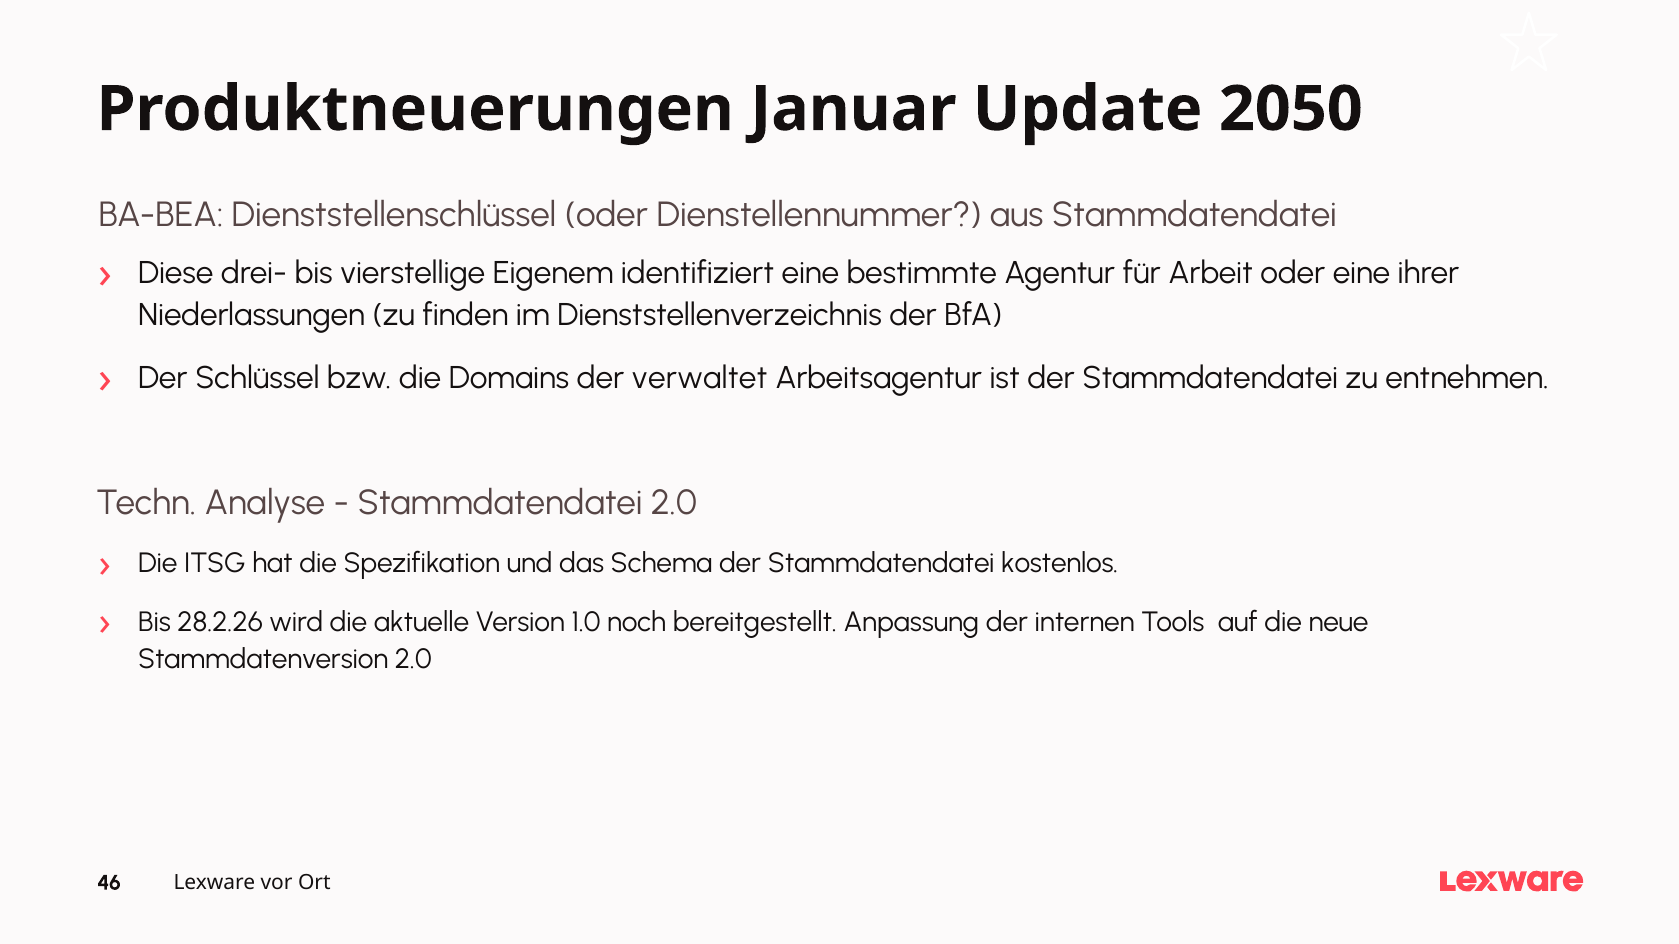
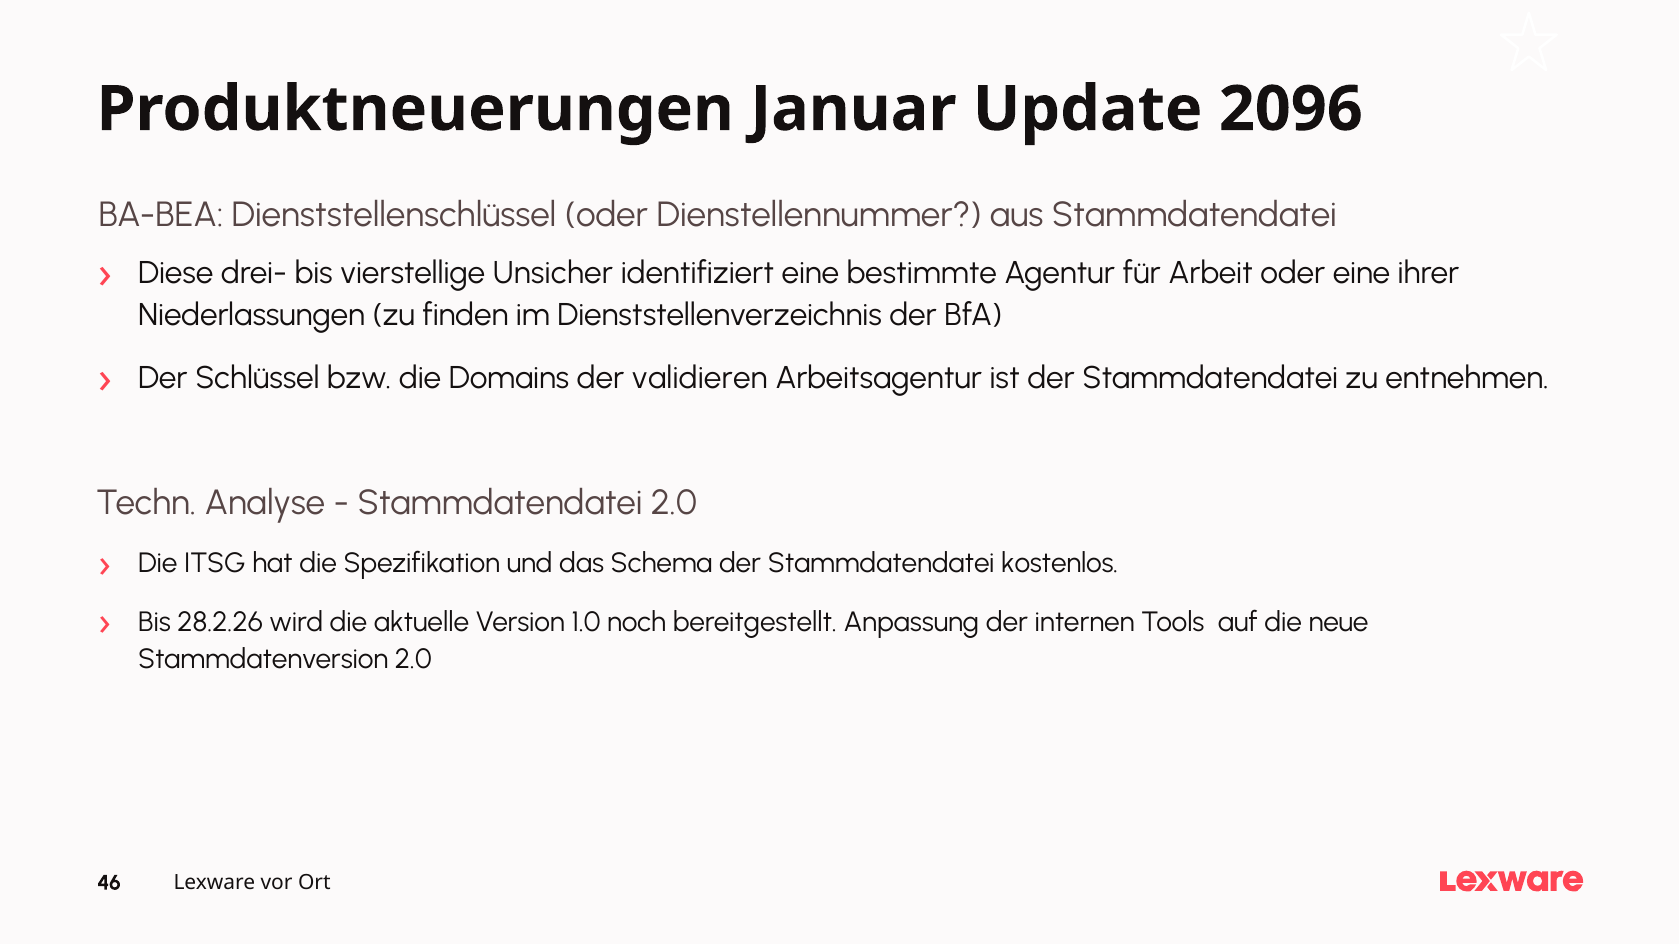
2050: 2050 -> 2096 (1291, 109)
Eigenem: Eigenem -> Unsicher (553, 273)
verwaltet: verwaltet -> validieren (700, 378)
